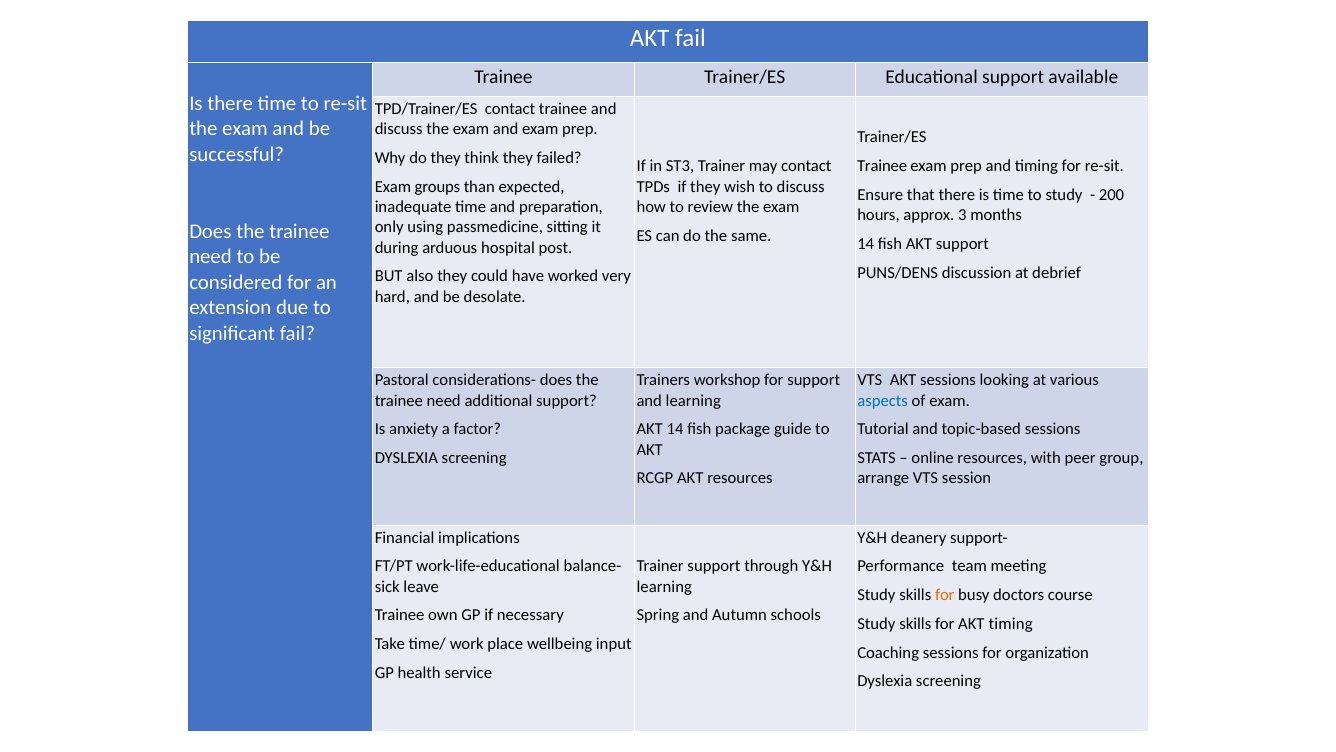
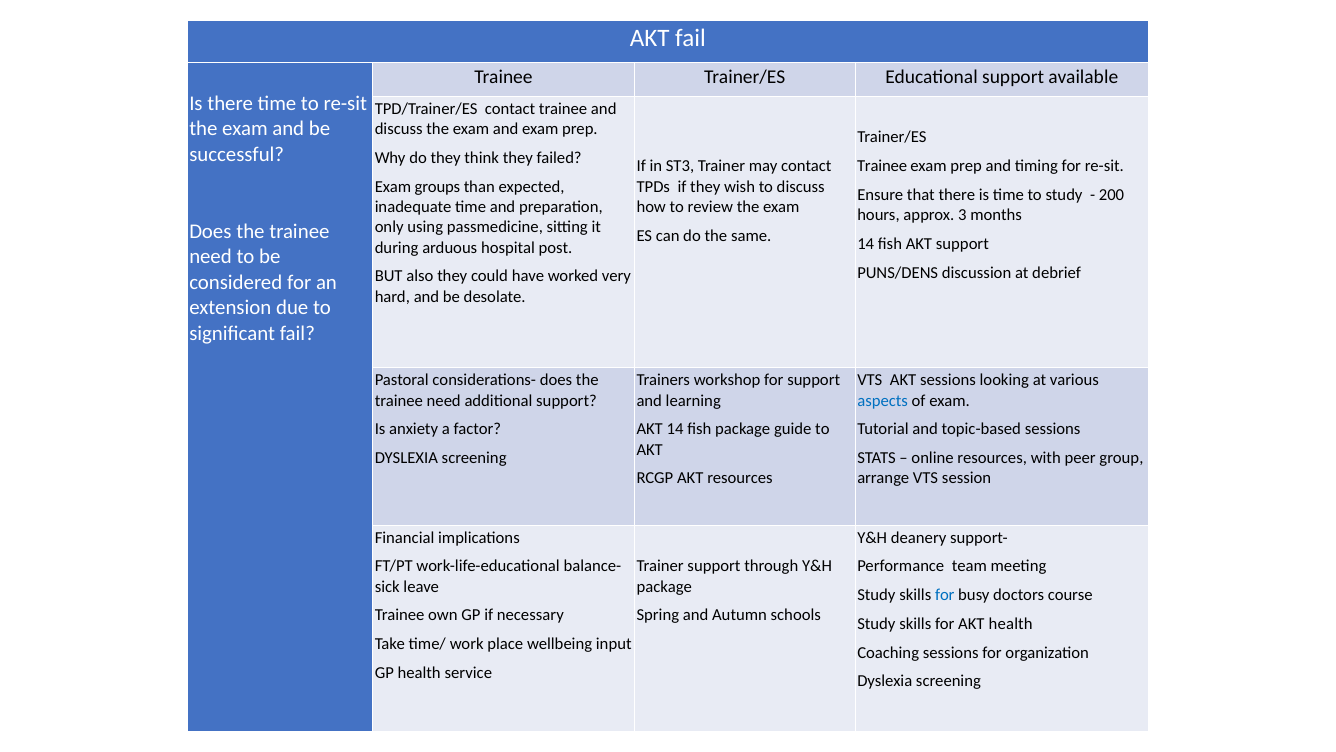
learning: learning -> package (664, 586)
for colour: orange -> blue (945, 595)
AKT timing: timing -> health (1011, 623)
